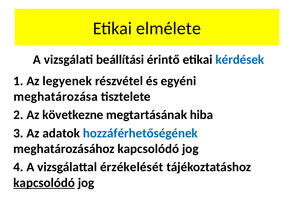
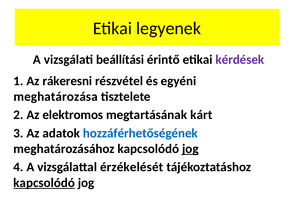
elmélete: elmélete -> legyenek (169, 28)
kérdések colour: blue -> purple (240, 60)
legyenek: legyenek -> rákeresni (67, 81)
következne: következne -> elektromos (73, 115)
hiba: hiba -> kárt (201, 115)
jog underline: none -> present (190, 149)
